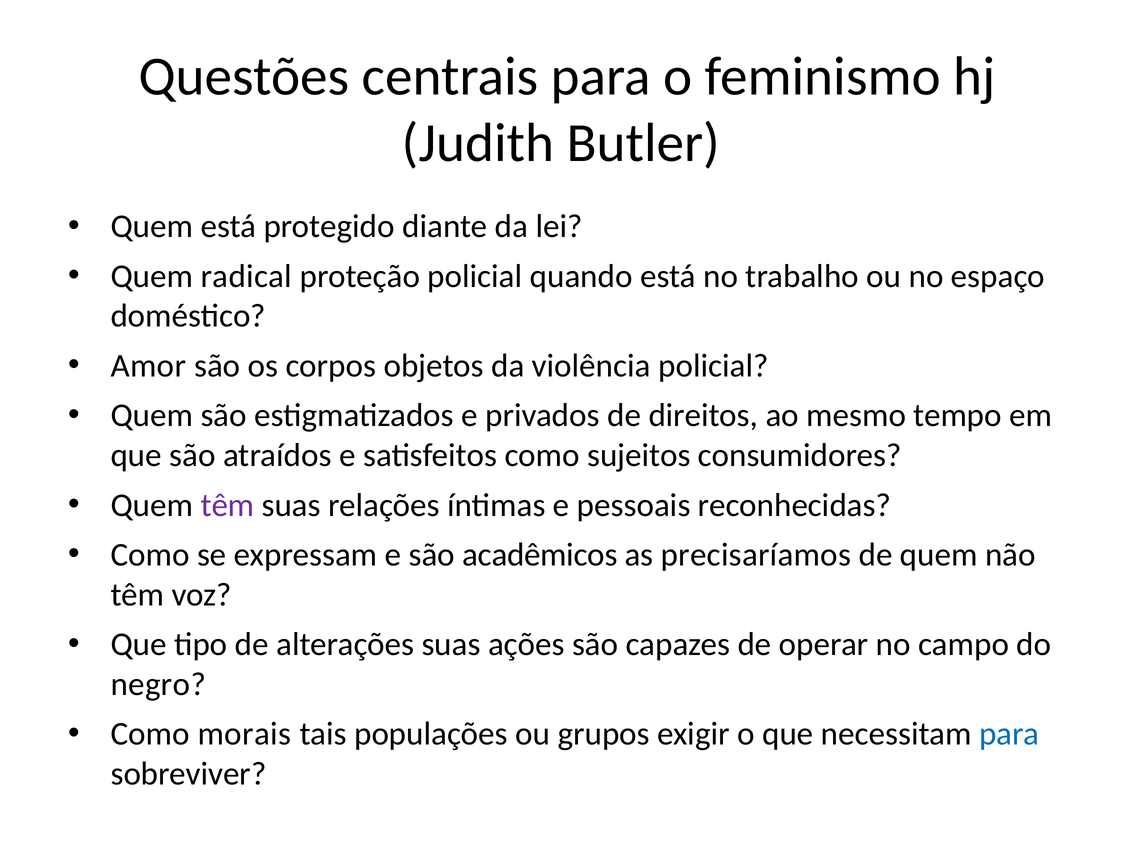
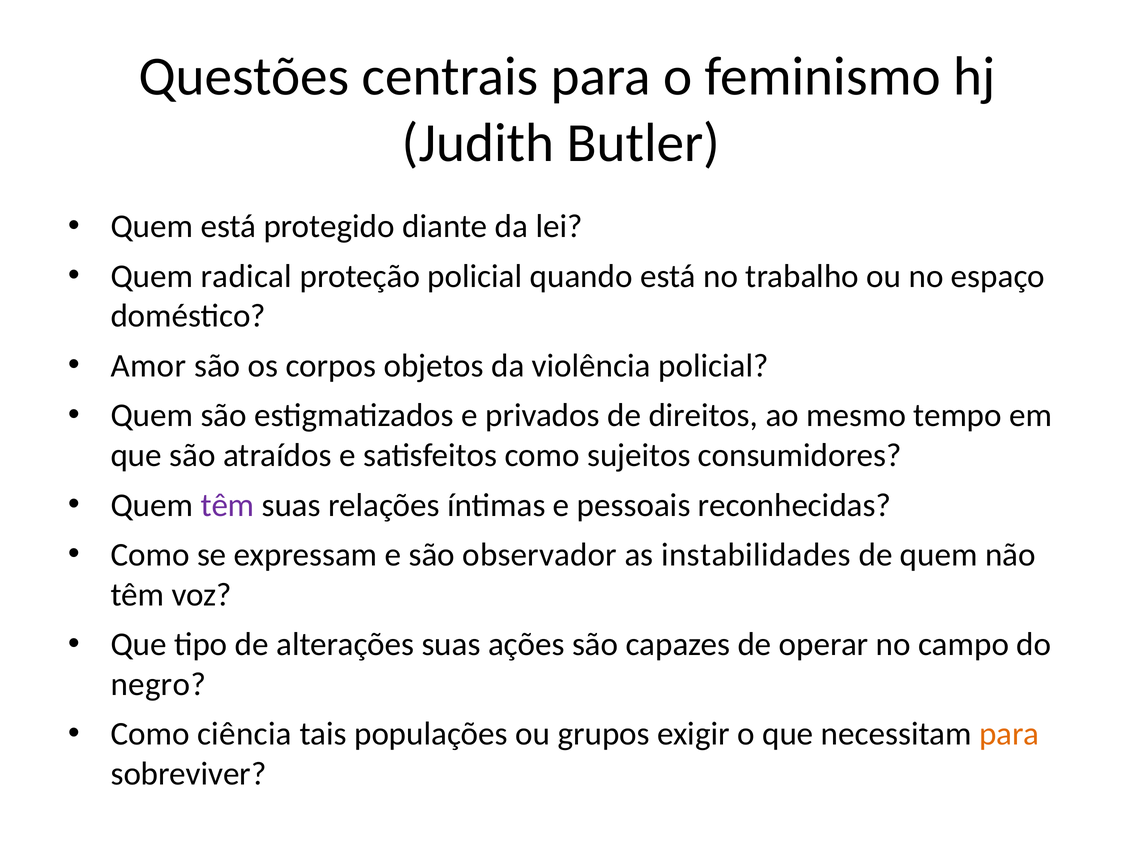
acadêmicos: acadêmicos -> observador (540, 555)
precisaríamos: precisaríamos -> instabilidades (756, 555)
morais: morais -> ciência (244, 734)
para colour: blue -> orange (1009, 734)
